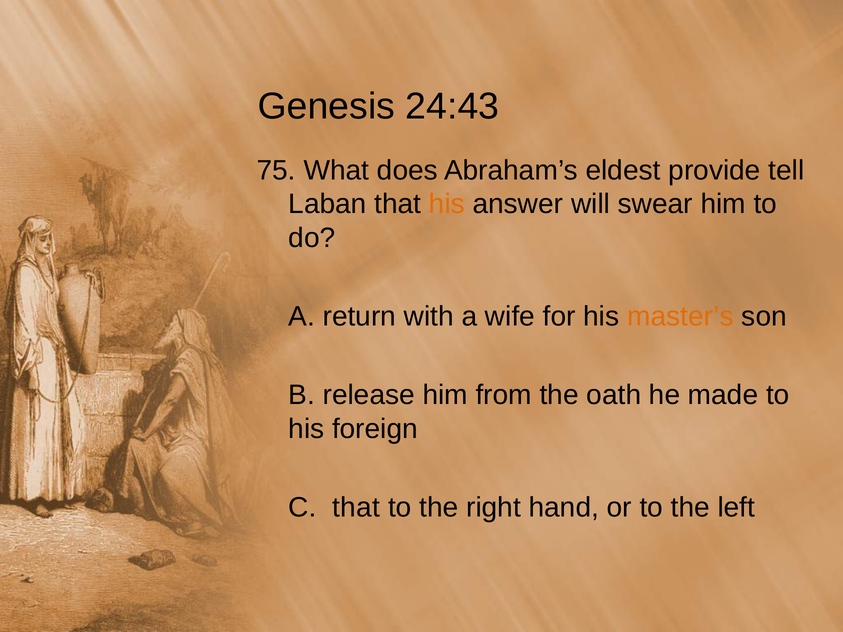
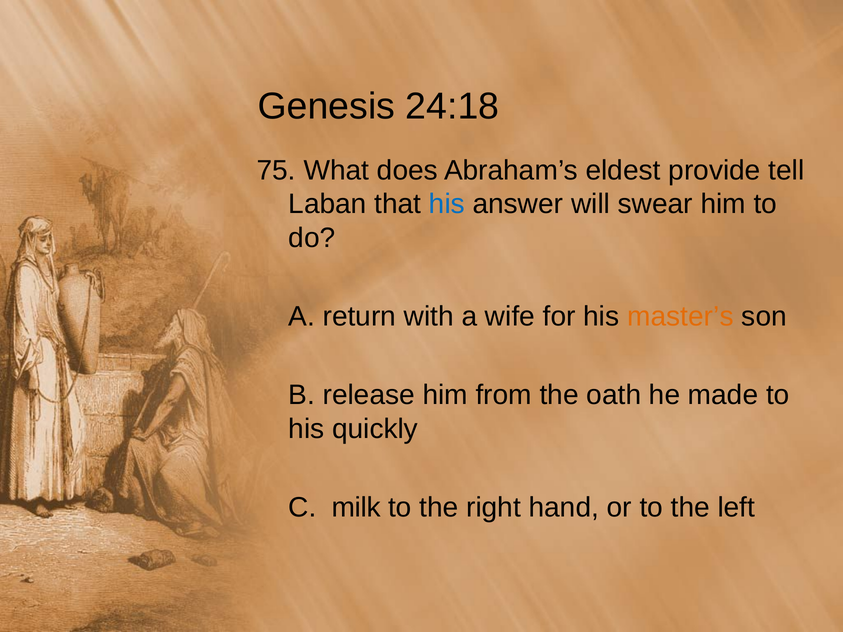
24:43: 24:43 -> 24:18 (452, 107)
his colour: orange -> blue (447, 204)
foreign: foreign -> quickly (375, 429)
C that: that -> milk (356, 508)
